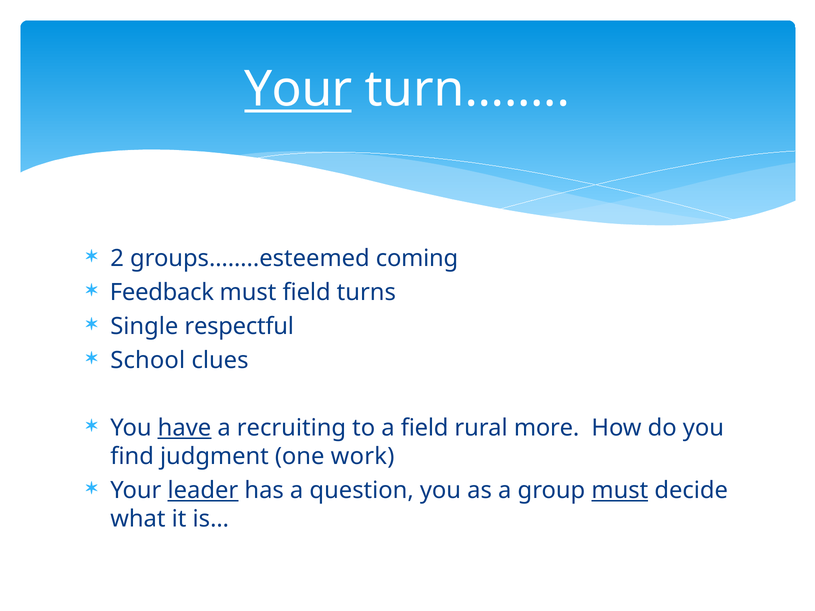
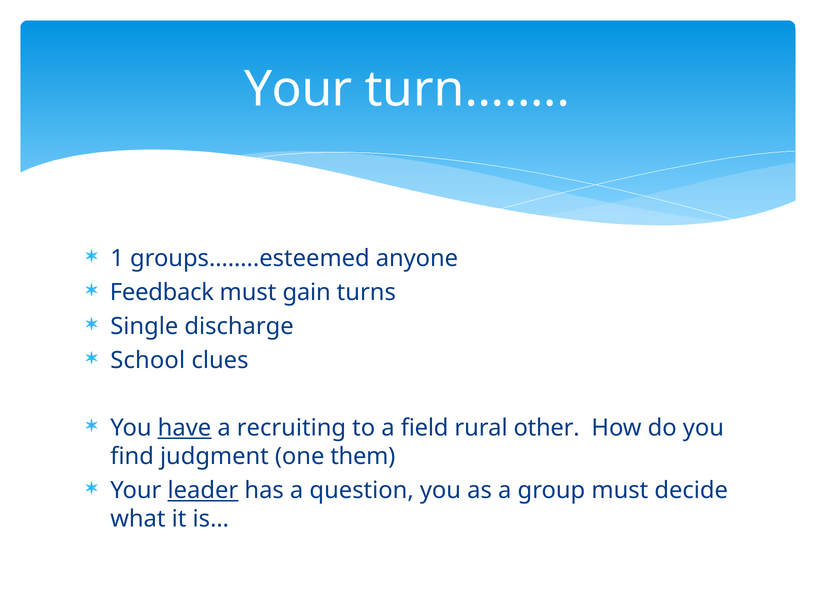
Your underline: present -> none (298, 89)
2: 2 -> 1 (117, 258)
coming: coming -> anyone (417, 258)
must field: field -> gain (307, 292)
respectful: respectful -> discharge (239, 326)
more: more -> other (547, 428)
work: work -> them (363, 457)
must underline: present -> none (620, 491)
